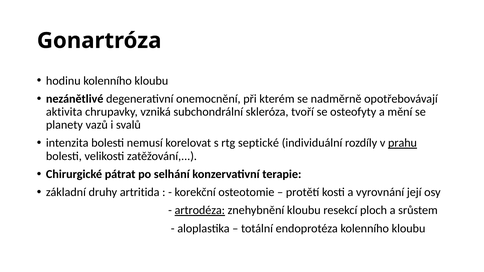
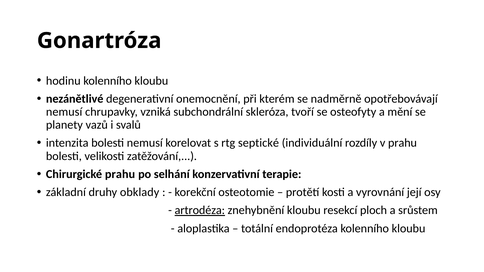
aktivita: aktivita -> nemusí (64, 112)
prahu underline: present -> none (402, 143)
Chirurgické pátrat: pátrat -> prahu (120, 174)
artritida: artritida -> obklady (140, 192)
